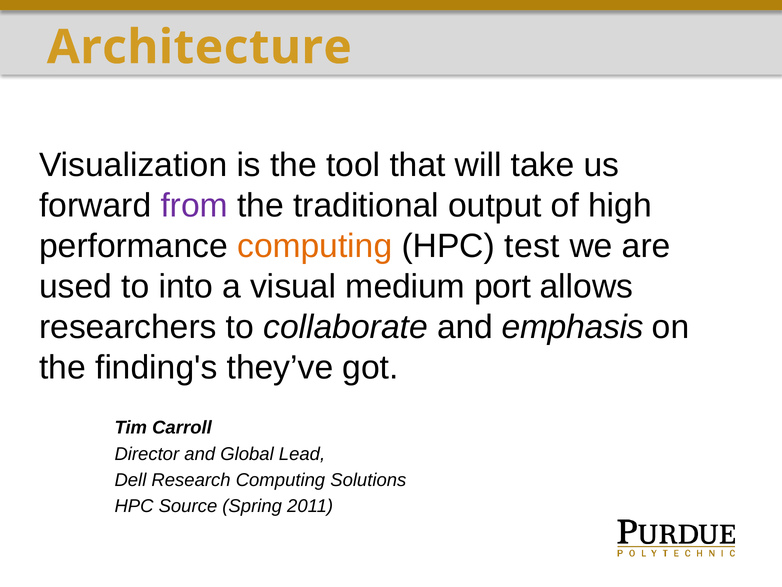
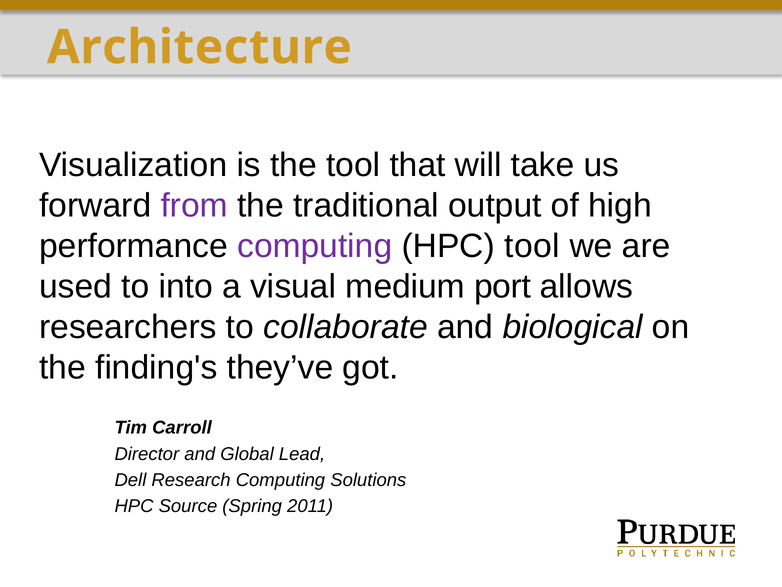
computing colour: orange -> purple (315, 246)
HPC test: test -> tool (532, 246)
emphasis: emphasis -> biological (573, 327)
